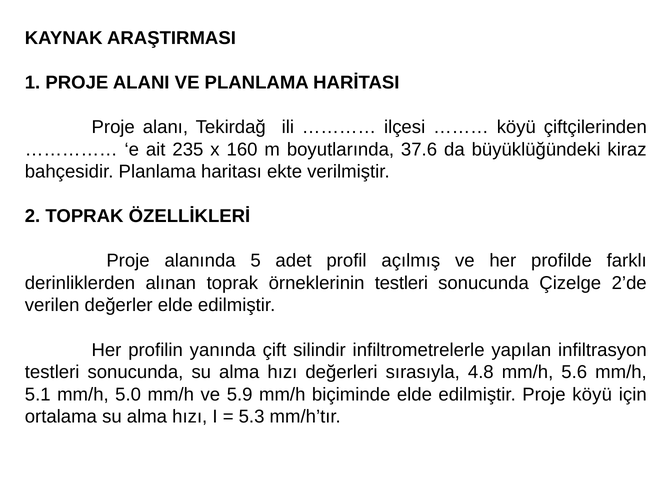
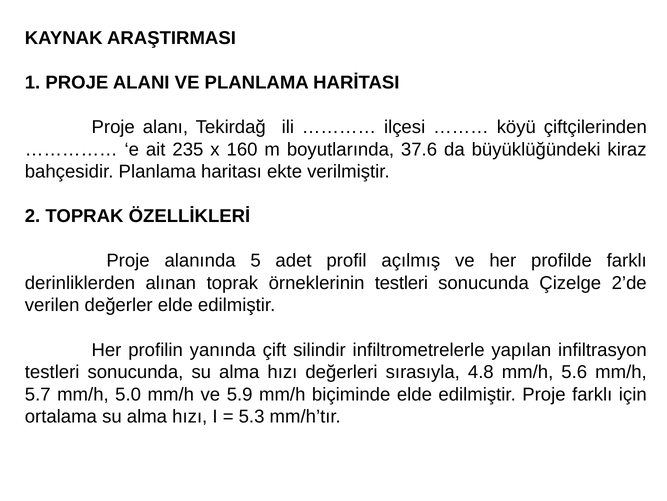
5.1: 5.1 -> 5.7 (38, 394)
Proje köyü: köyü -> farklı (592, 394)
